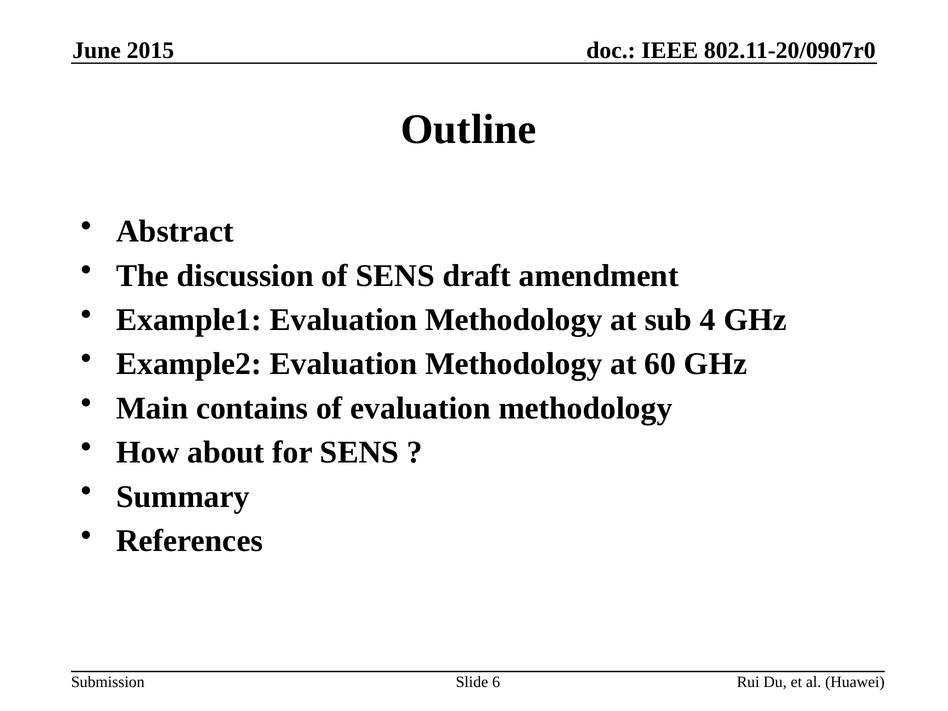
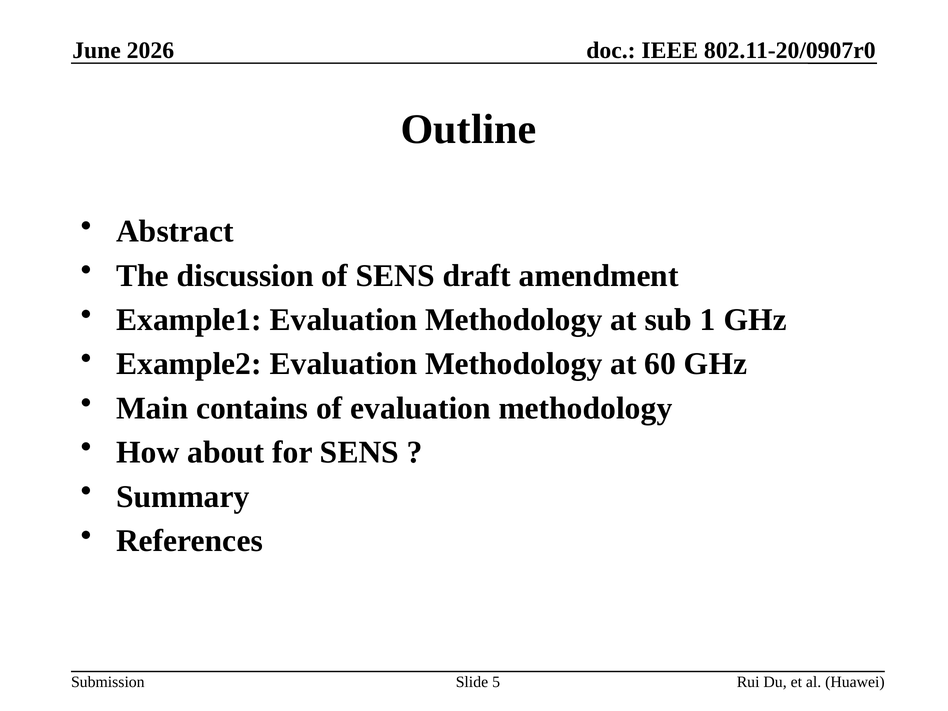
2015: 2015 -> 2026 (150, 51)
4: 4 -> 1 (708, 320)
6: 6 -> 5 (496, 682)
